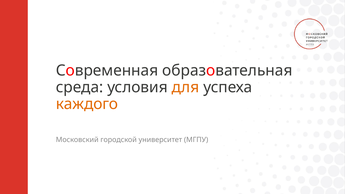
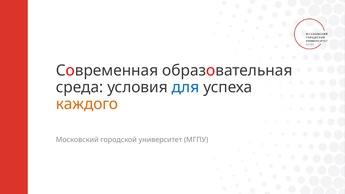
для colour: orange -> blue (185, 87)
